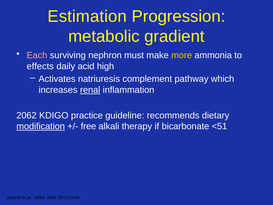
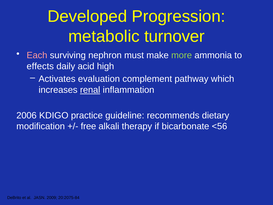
Estimation: Estimation -> Developed (87, 16)
gradient: gradient -> turnover (174, 36)
more colour: yellow -> light green (182, 55)
natriuresis: natriuresis -> evaluation (99, 79)
2062: 2062 -> 2006 (26, 115)
modification underline: present -> none (41, 126)
<51: <51 -> <56 (219, 126)
